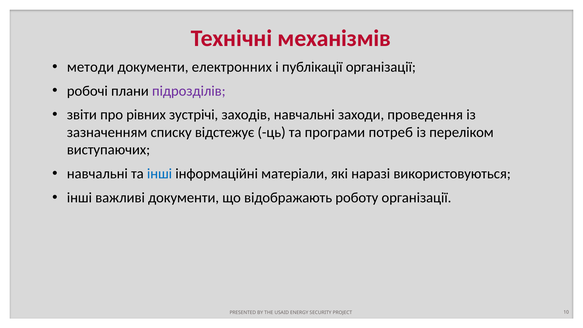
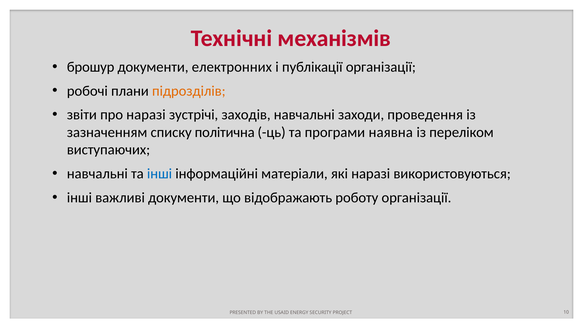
методи: методи -> брошур (91, 67)
підрозділів colour: purple -> orange (189, 91)
про рівних: рівних -> наразі (146, 115)
відстежує: відстежує -> політична (225, 132)
потреб: потреб -> наявна (391, 132)
